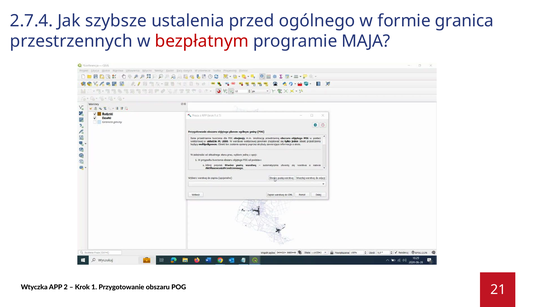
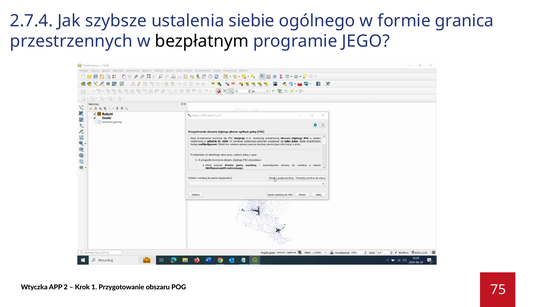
przed: przed -> siebie (252, 21)
bezpłatnym colour: red -> black (202, 41)
MAJA: MAJA -> JEGO (366, 41)
21: 21 -> 75 (498, 290)
